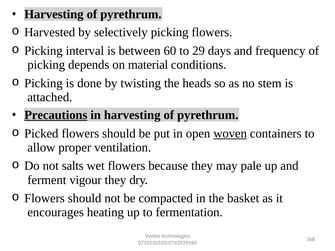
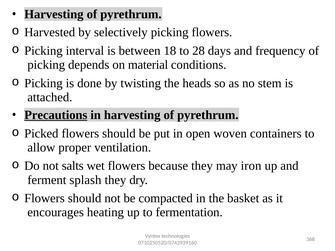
60: 60 -> 18 (170, 51)
29: 29 -> 28 (199, 51)
woven underline: present -> none (230, 134)
pale: pale -> iron (251, 166)
vigour: vigour -> splash (85, 180)
